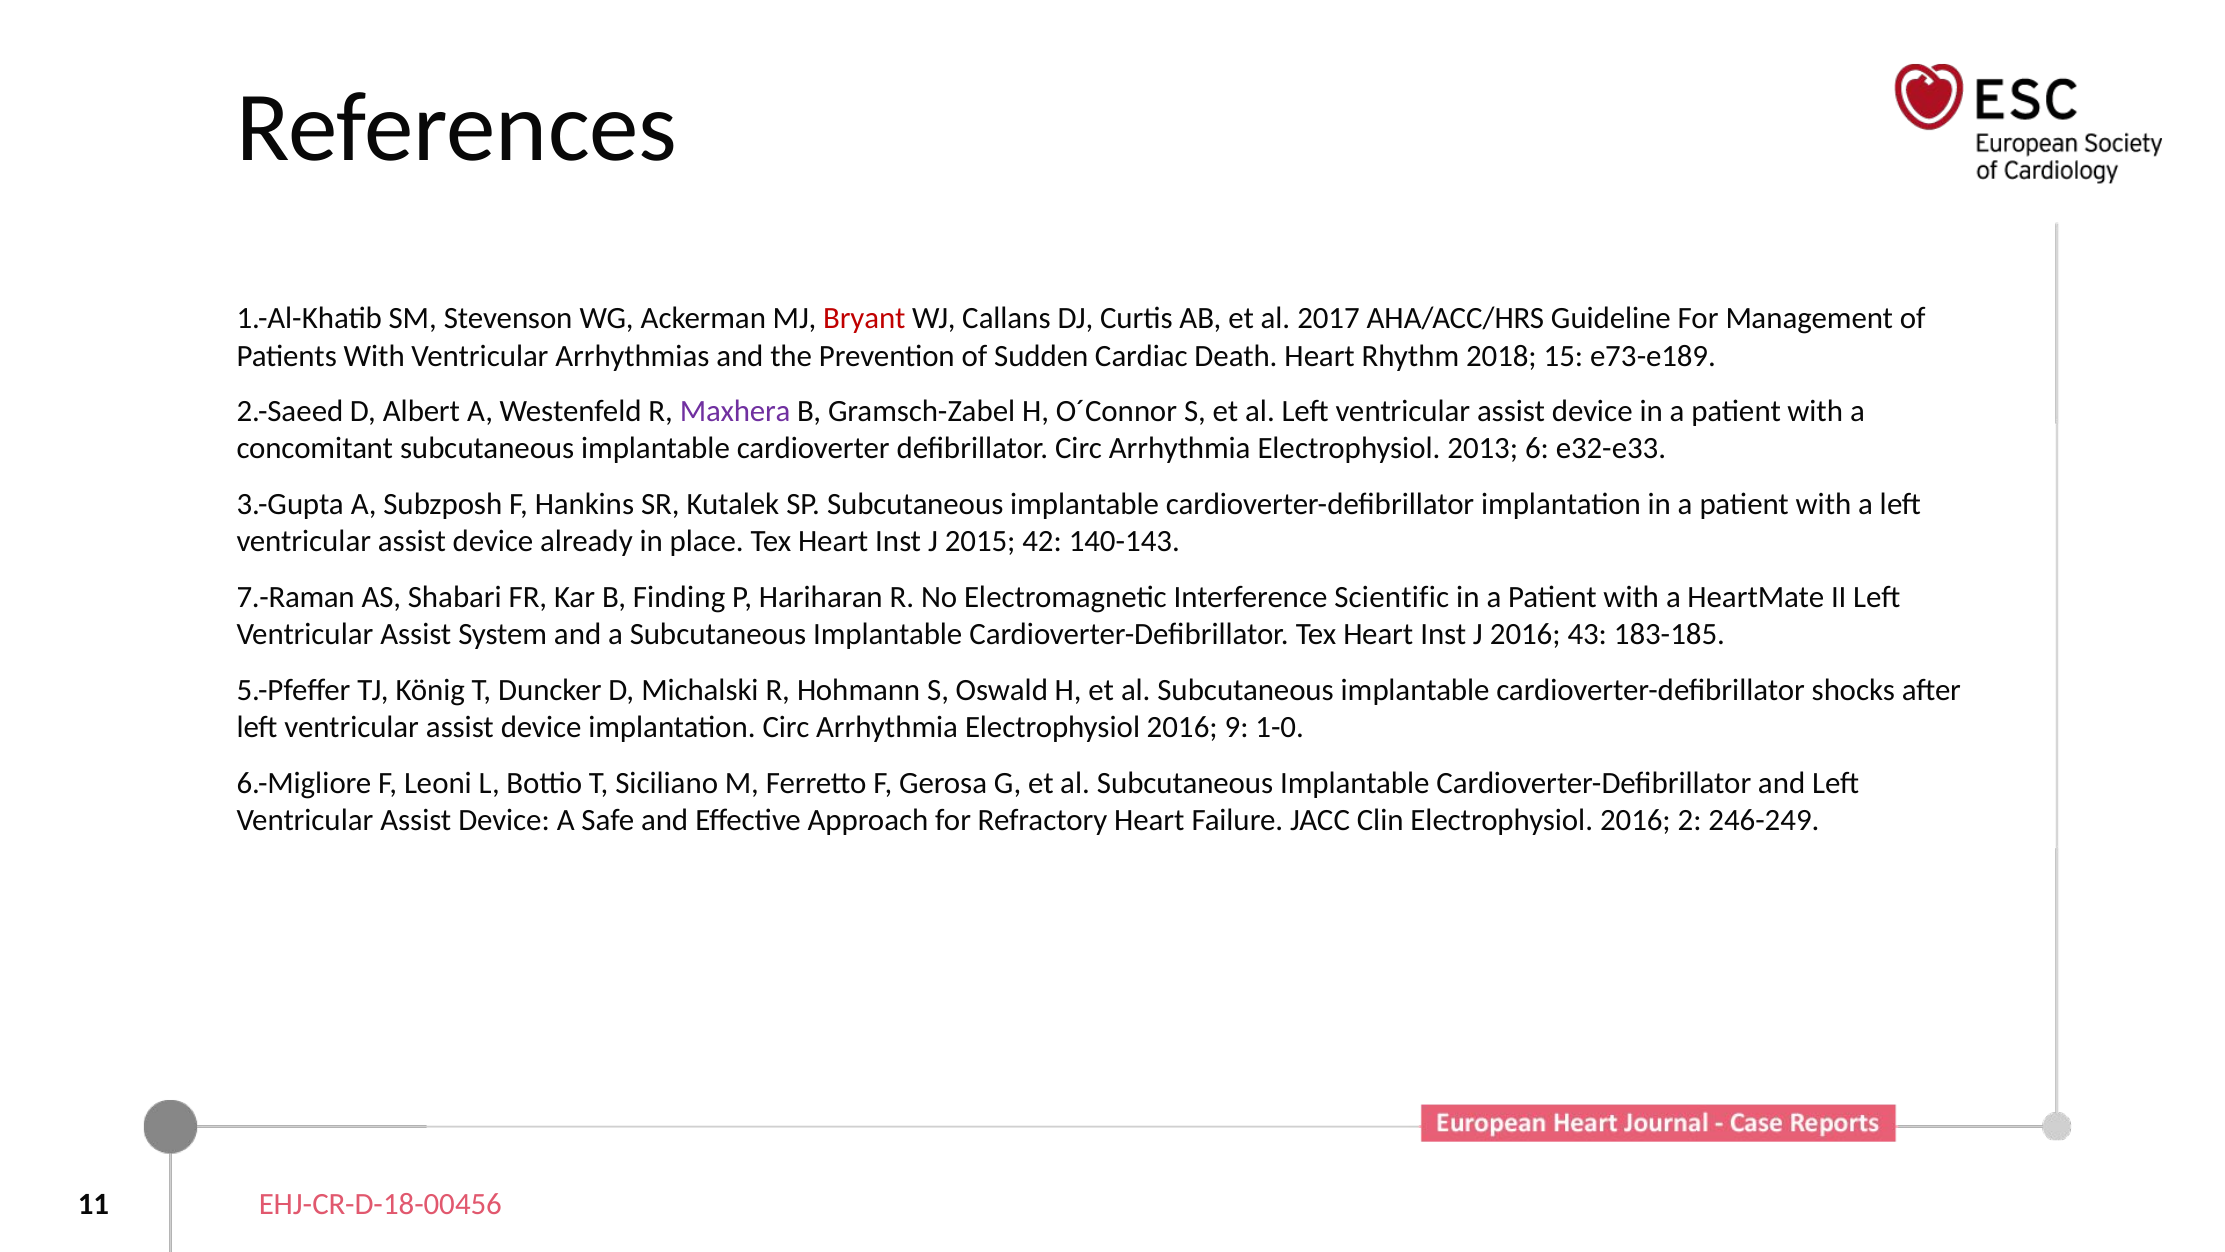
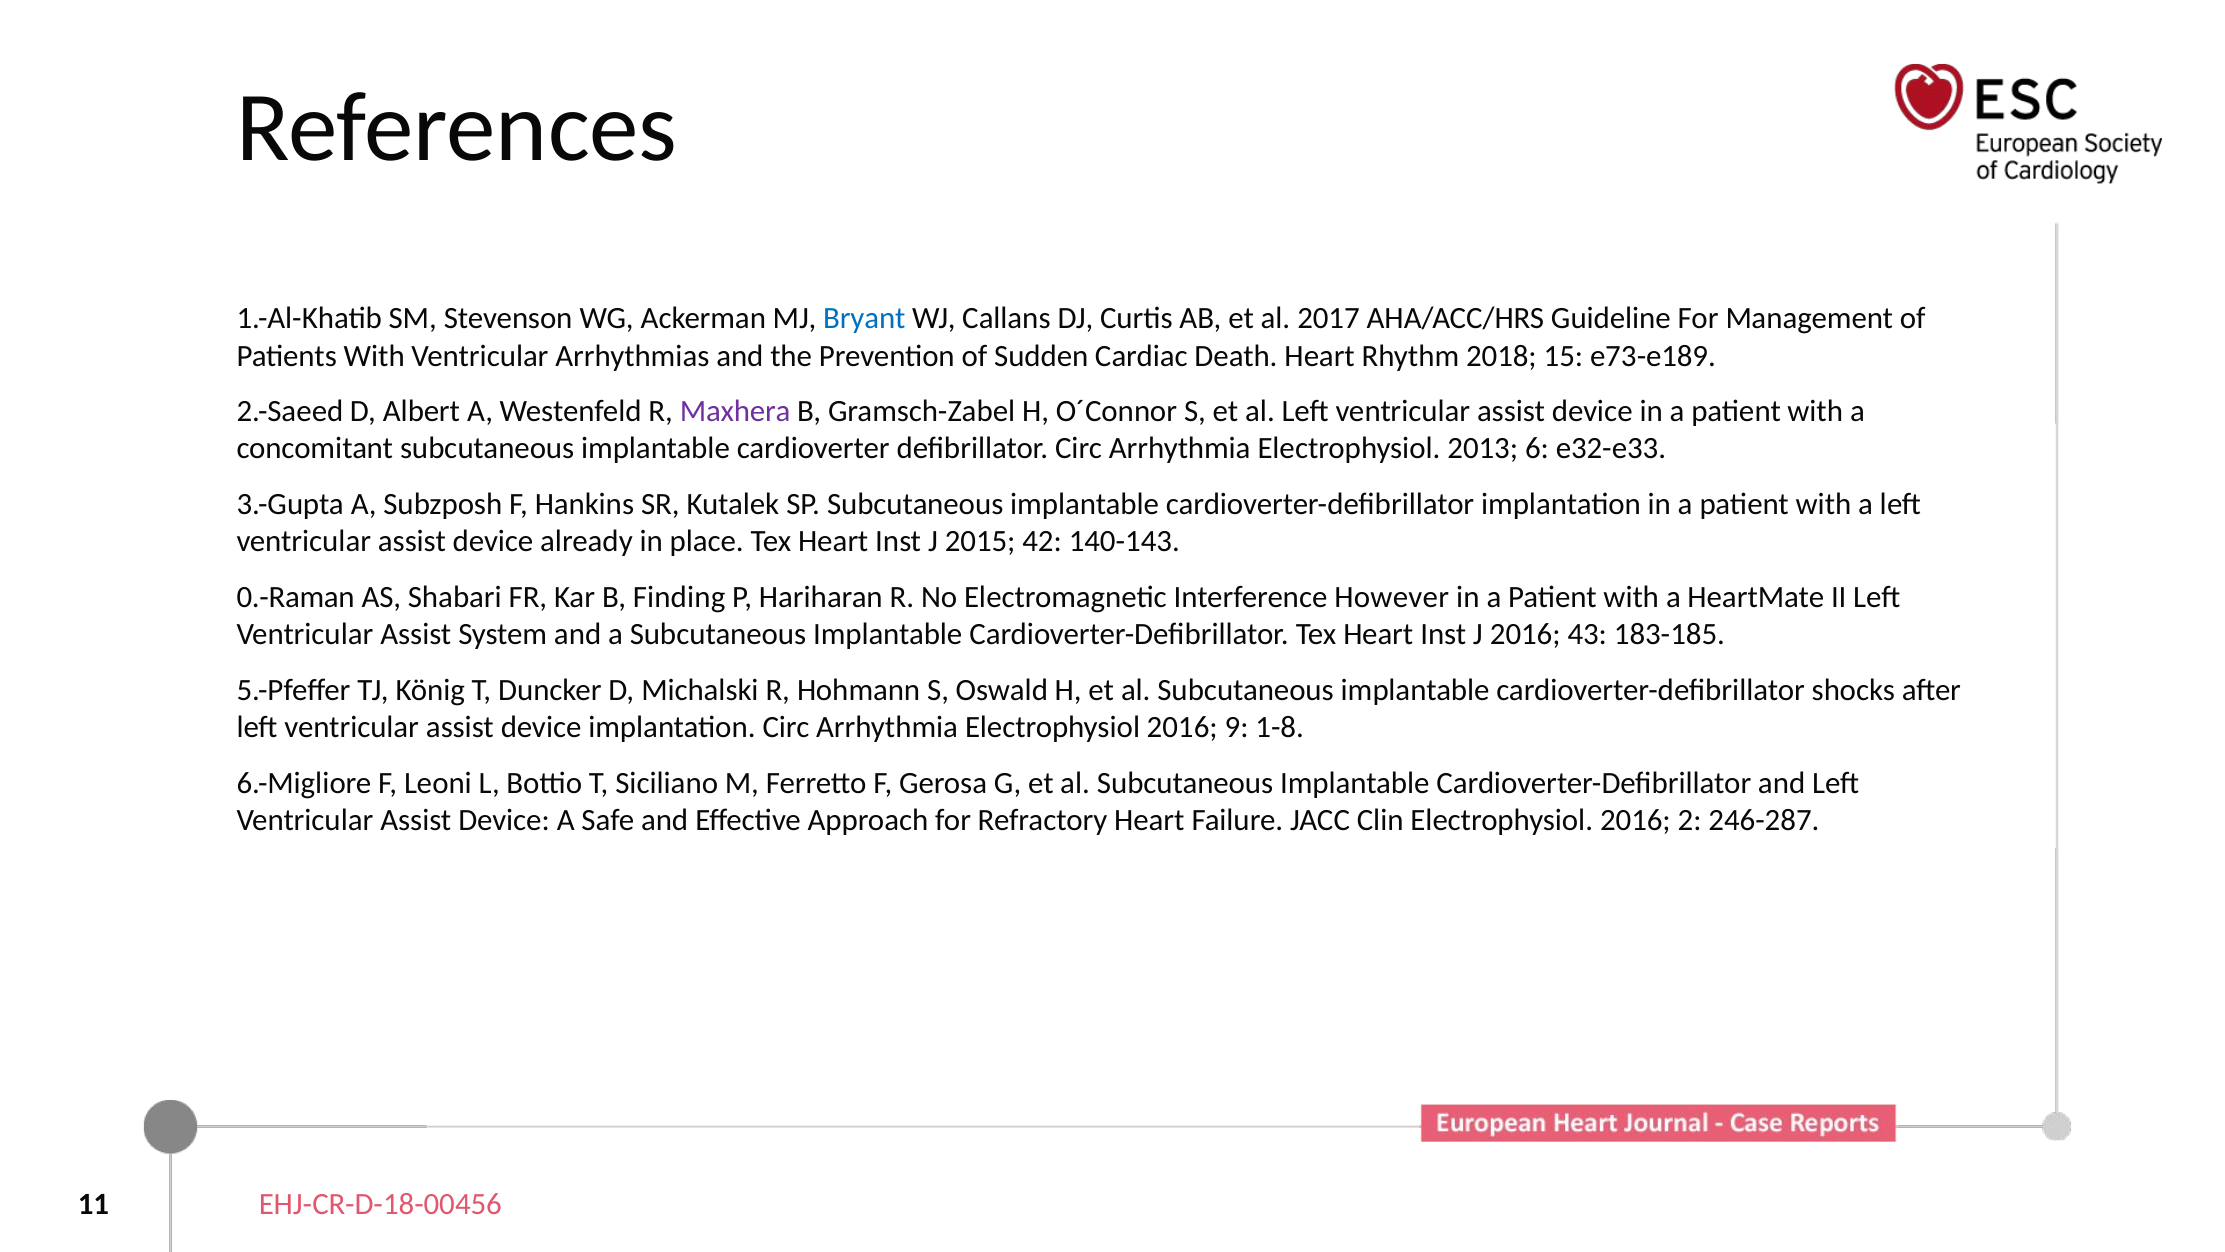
Bryant colour: red -> blue (864, 319)
7.-Raman: 7.-Raman -> 0.-Raman (296, 597)
Scientific: Scientific -> However (1392, 597)
1-0: 1-0 -> 1-8 (1280, 727)
246-249: 246-249 -> 246-287 (1764, 820)
